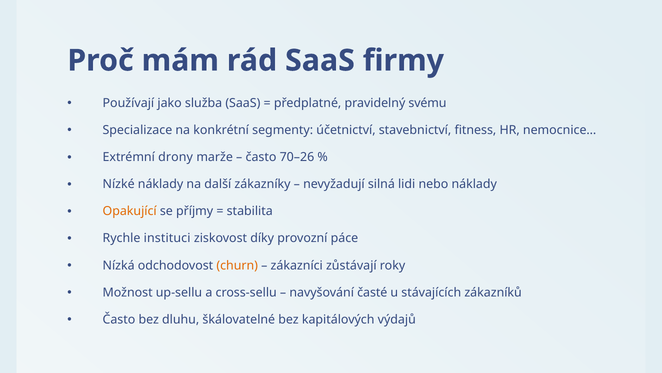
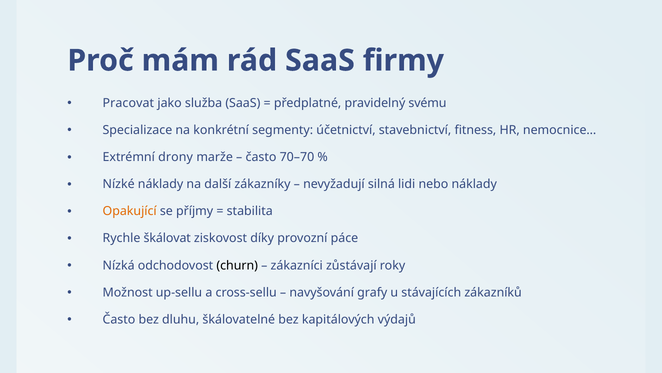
Používají: Používají -> Pracovat (128, 103)
70–26: 70–26 -> 70–70 (297, 157)
instituci: instituci -> škálovat (167, 238)
churn colour: orange -> black (237, 265)
časté: časté -> grafy (372, 292)
